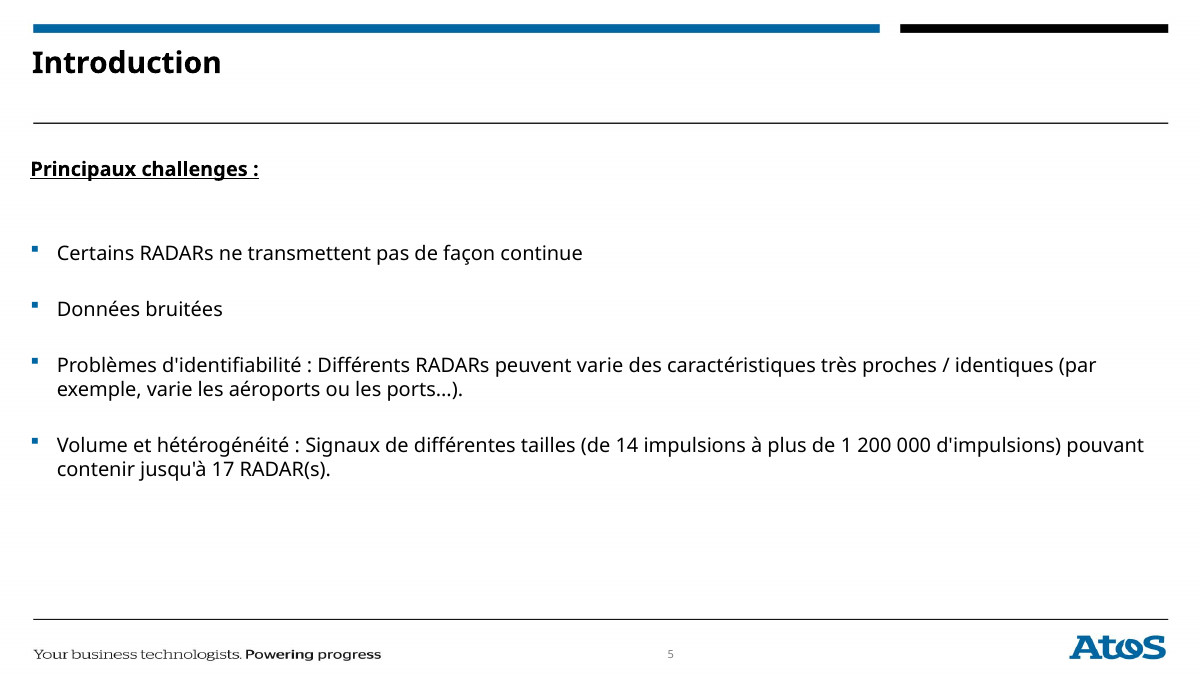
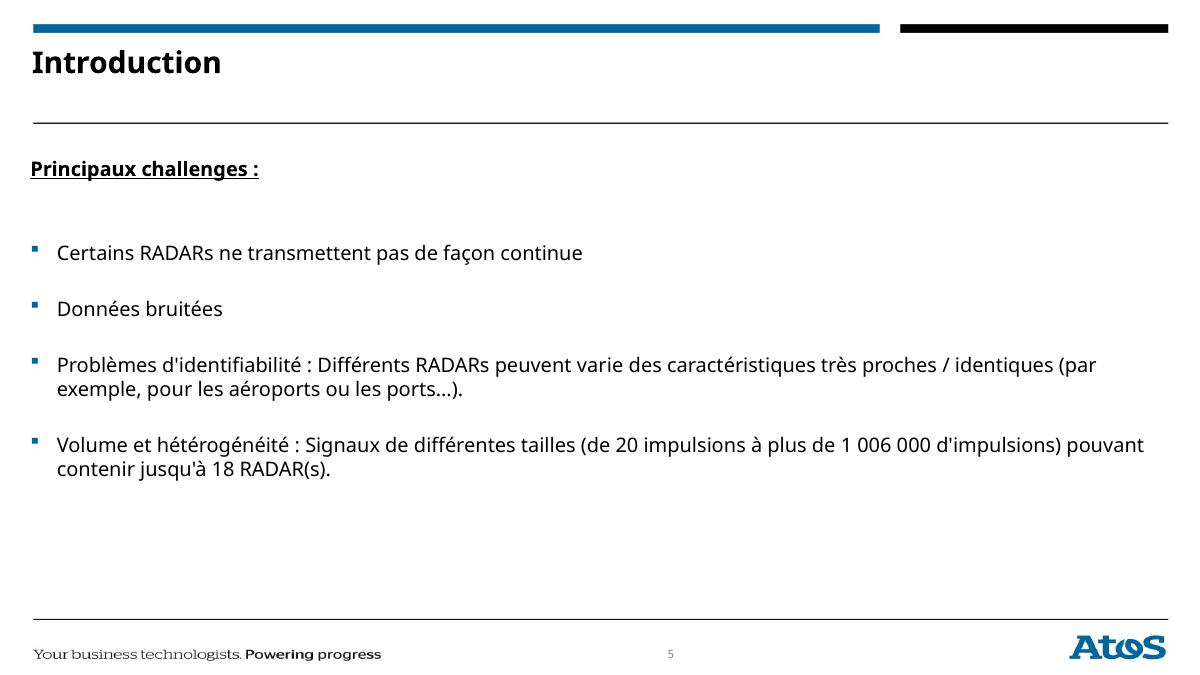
exemple varie: varie -> pour (170, 390)
14: 14 -> 20 (627, 446)
200: 200 -> 006 (874, 446)
17: 17 -> 18 (223, 470)
